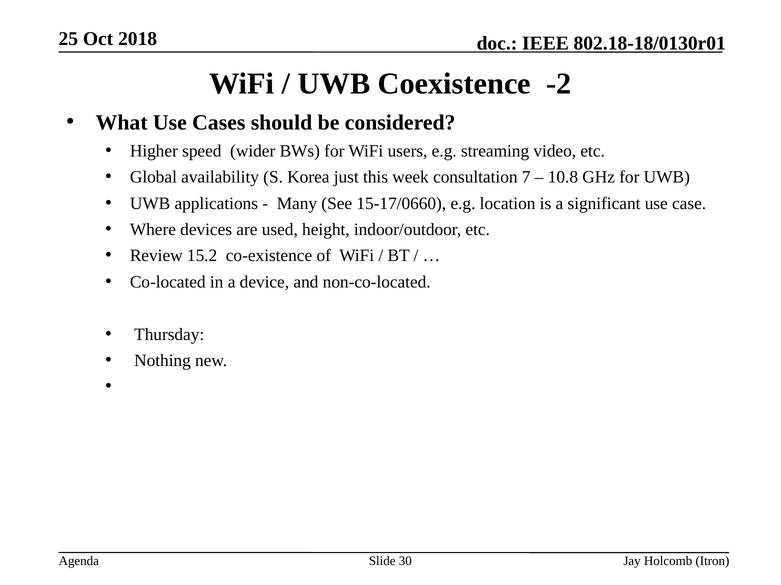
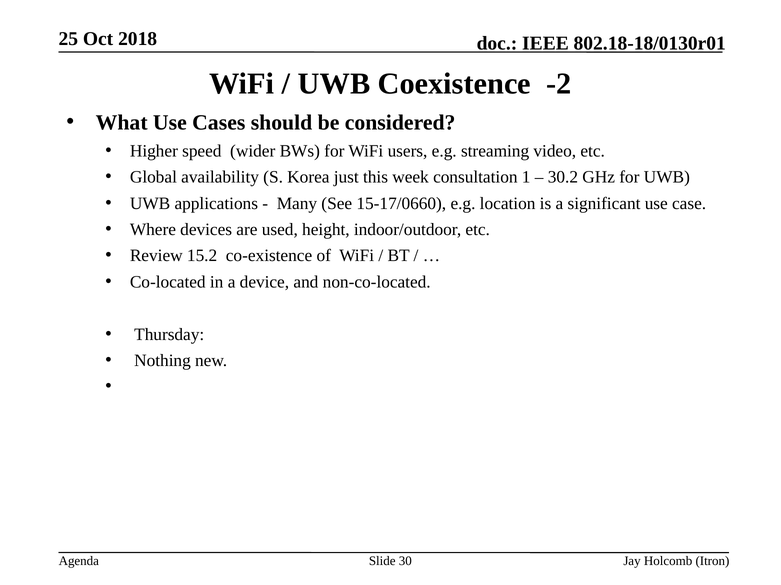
7: 7 -> 1 (526, 177)
10.8: 10.8 -> 30.2 (563, 177)
